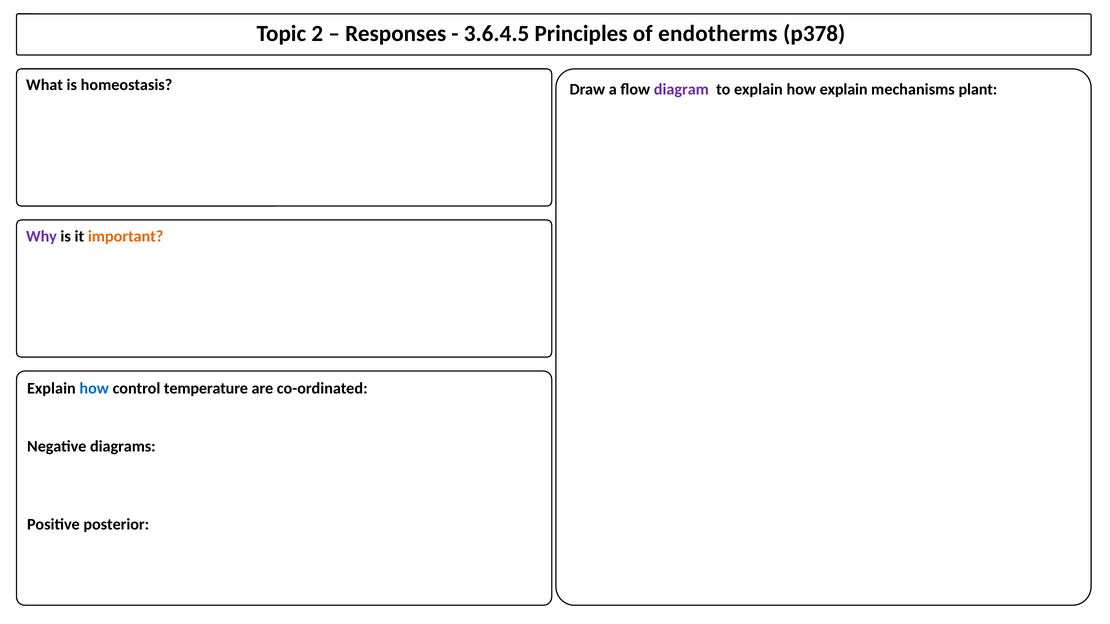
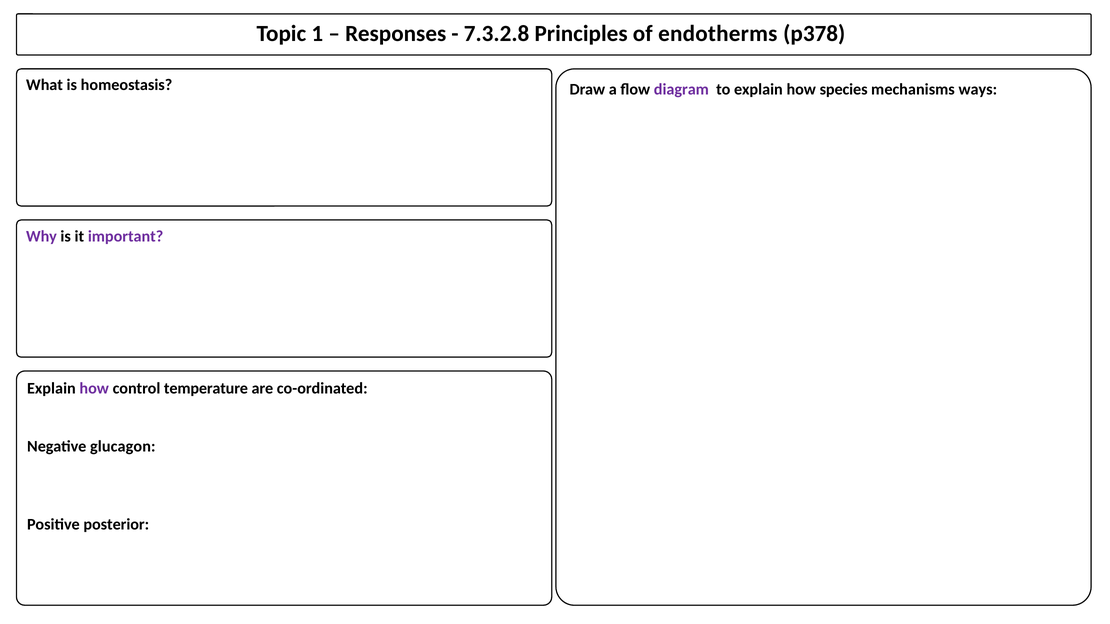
2: 2 -> 1 (317, 34)
3.6.4.5: 3.6.4.5 -> 7.3.2.8 (497, 34)
how explain: explain -> species (844, 89)
plant: plant -> ways (978, 89)
important colour: orange -> purple (126, 236)
how colour: blue -> purple (94, 389)
diagrams: diagrams -> glucagon (123, 447)
